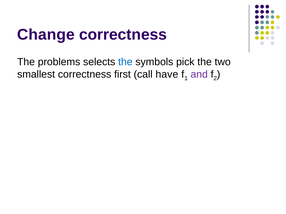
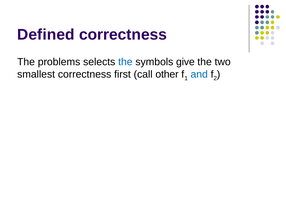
Change: Change -> Defined (46, 35)
pick: pick -> give (185, 62)
have: have -> other (167, 75)
and colour: purple -> blue (199, 75)
